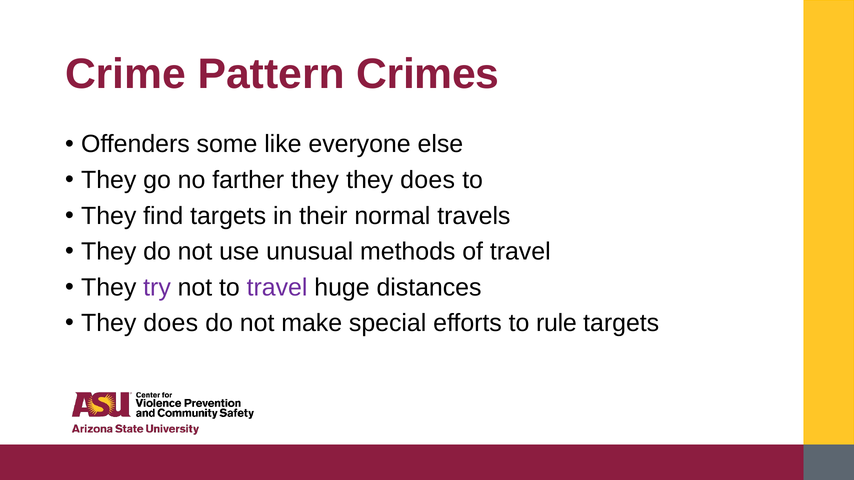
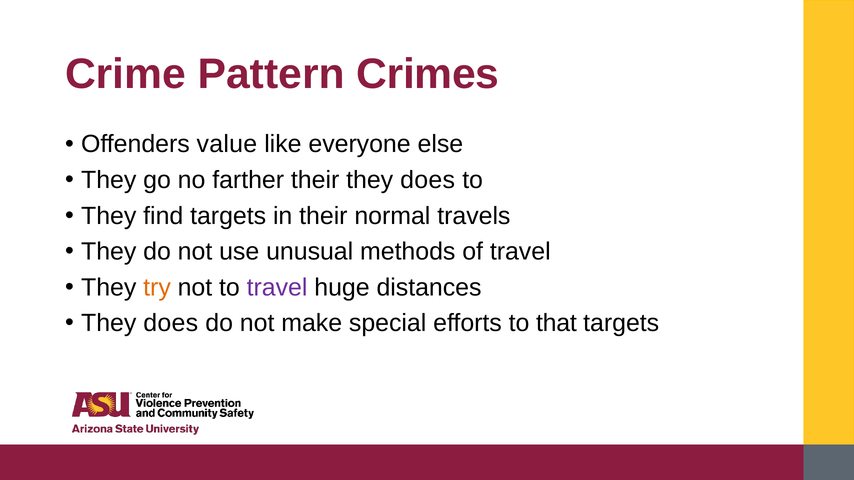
some: some -> value (227, 144)
farther they: they -> their (315, 180)
try colour: purple -> orange (157, 288)
rule: rule -> that (556, 323)
